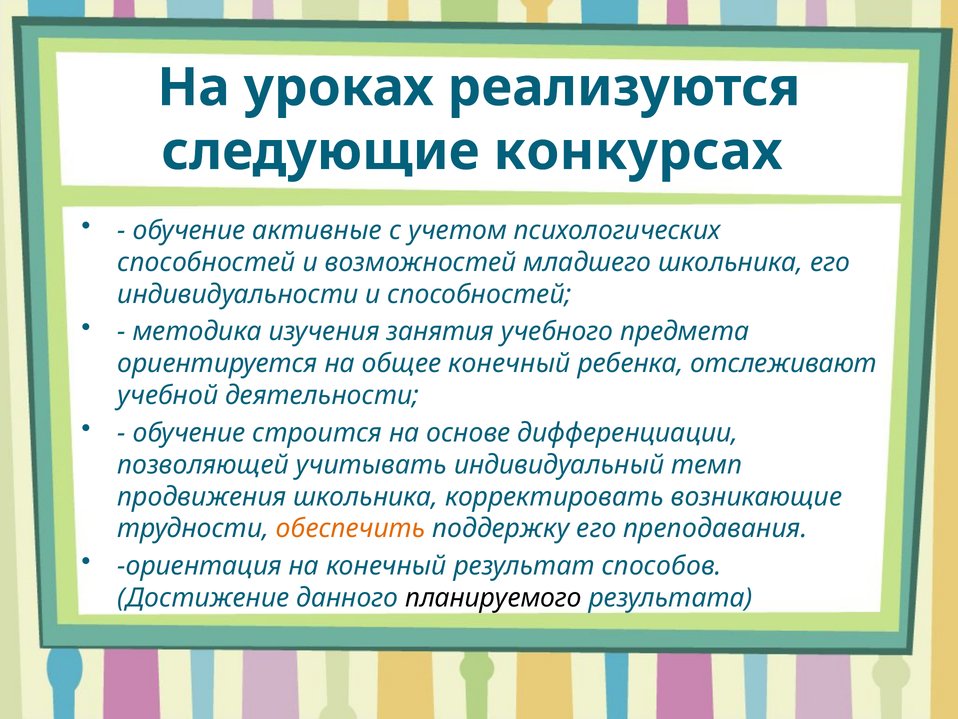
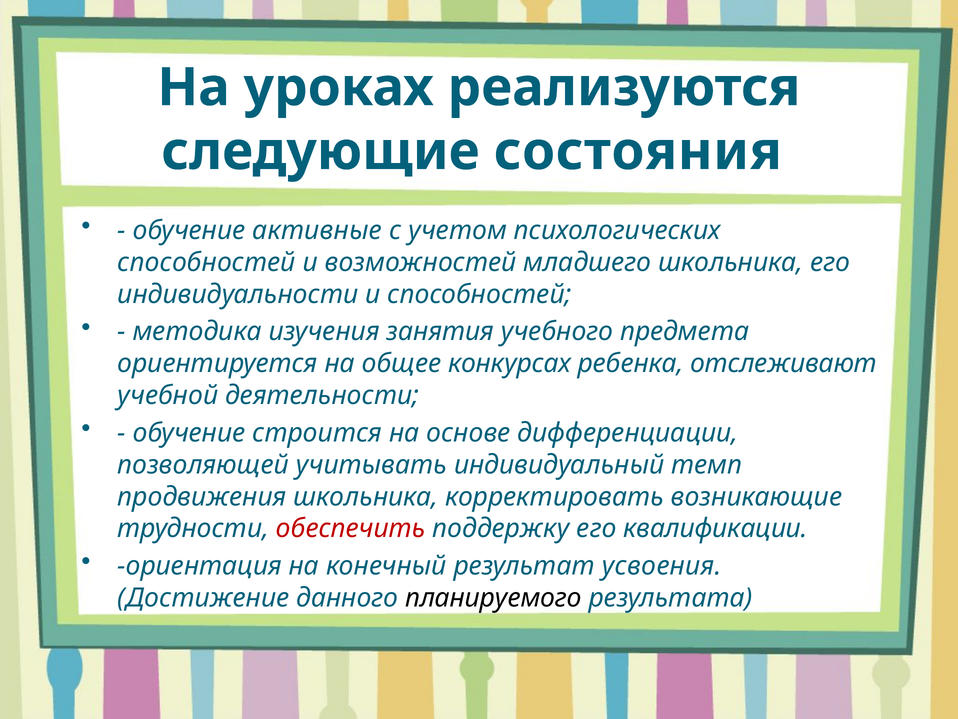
конкурсах: конкурсах -> состояния (638, 151)
общее конечный: конечный -> конкурсах (509, 363)
обеспечить colour: orange -> red (351, 528)
преподавания: преподавания -> квалификации (716, 528)
способов: способов -> усвоения (662, 566)
